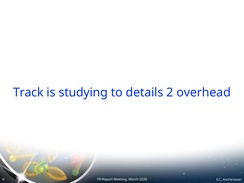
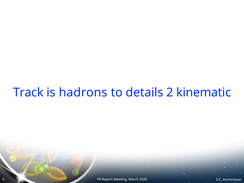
studying: studying -> hadrons (83, 92)
overhead: overhead -> kinematic (204, 92)
